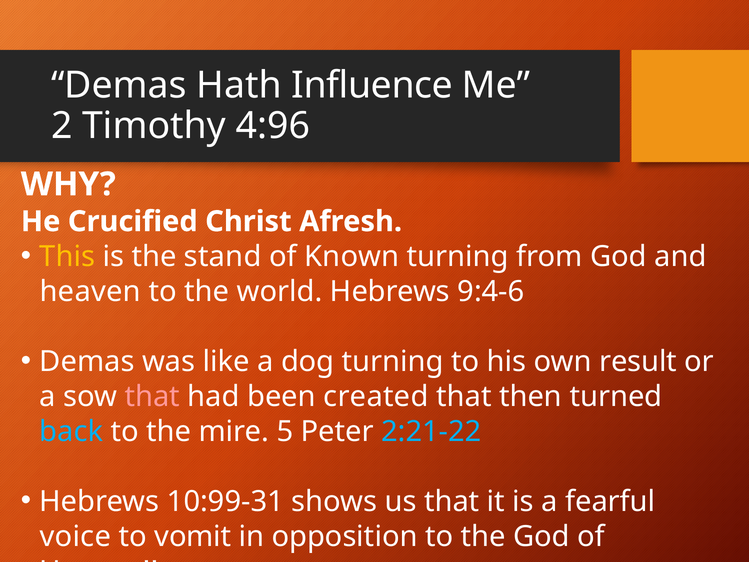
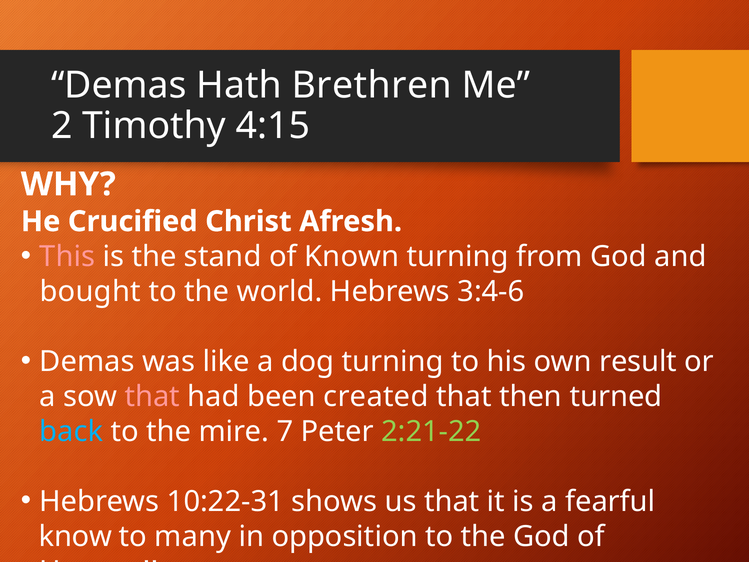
Influence: Influence -> Brethren (372, 85)
4:96: 4:96 -> 4:15 (273, 126)
This colour: yellow -> pink (67, 256)
heaven: heaven -> bought (90, 291)
9:4-6: 9:4-6 -> 3:4-6 (491, 291)
5: 5 -> 7 (285, 431)
2:21-22 colour: light blue -> light green (431, 431)
10:99-31: 10:99-31 -> 10:22-31 (225, 501)
voice: voice -> know (76, 536)
vomit: vomit -> many (193, 536)
